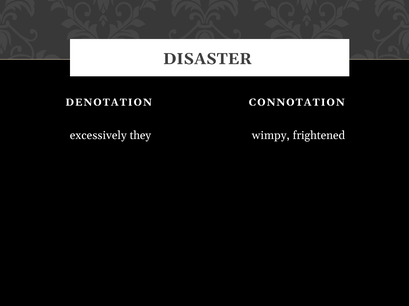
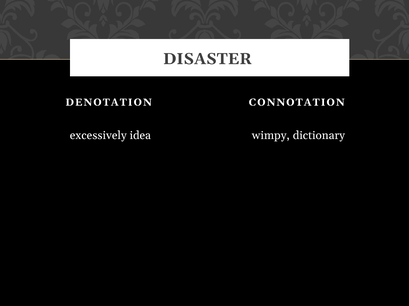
they: they -> idea (140, 136)
frightened: frightened -> dictionary (319, 136)
